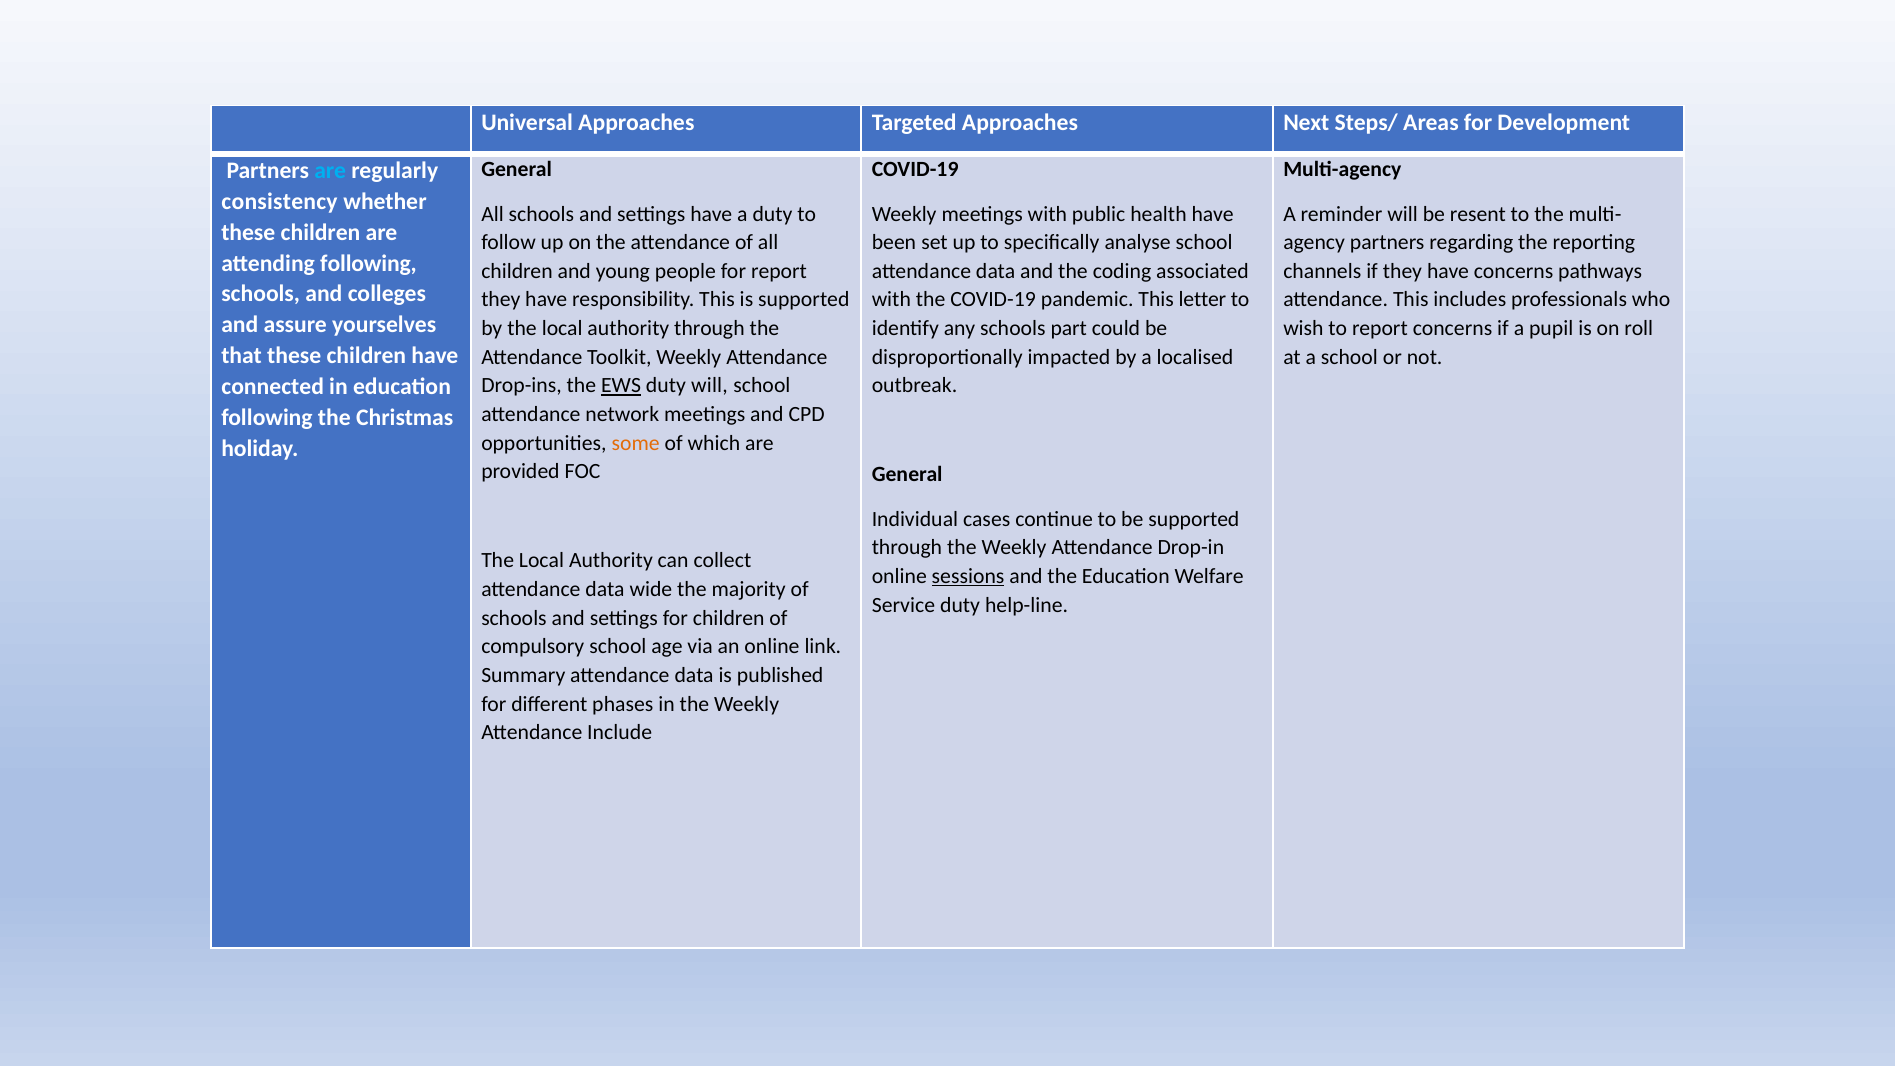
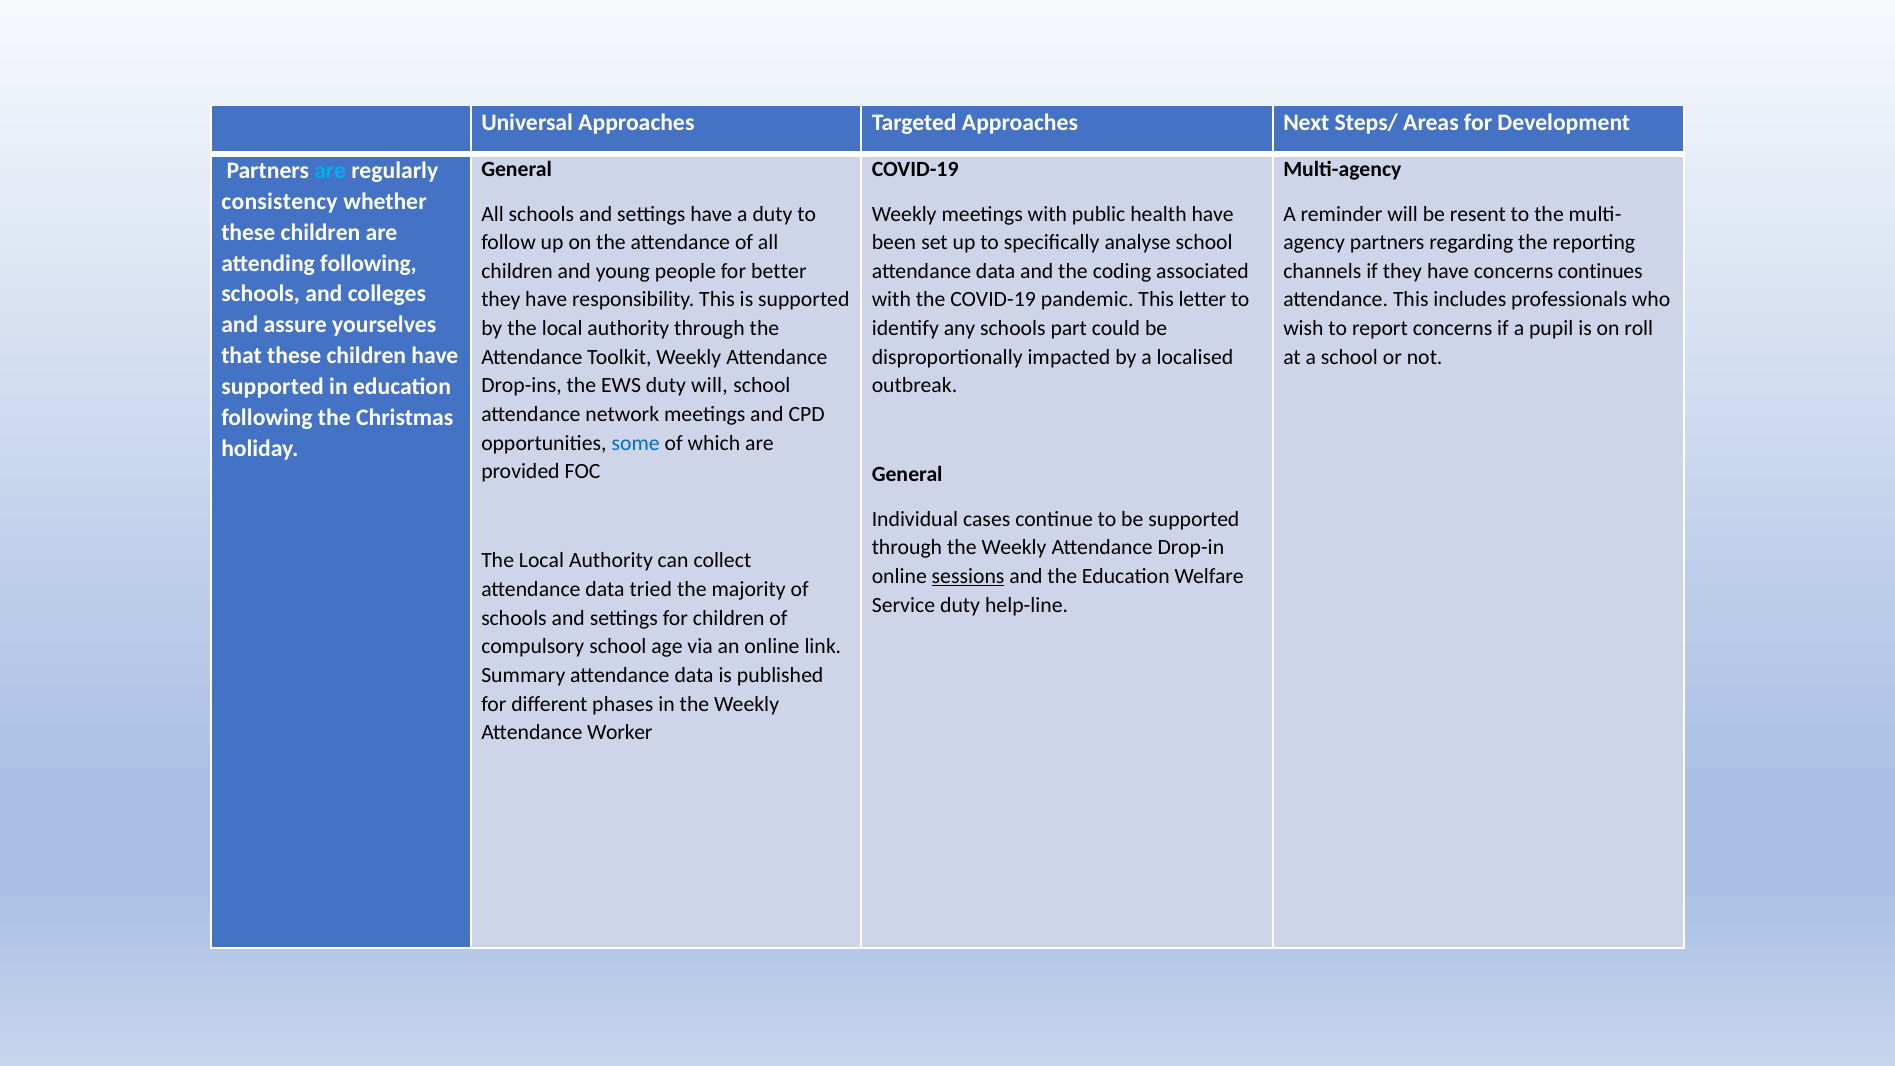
for report: report -> better (779, 271)
pathways: pathways -> continues (1600, 271)
EWS underline: present -> none (621, 386)
connected: connected -> supported (273, 387)
some colour: orange -> blue (636, 443)
wide: wide -> tried (651, 589)
Include: Include -> Worker (620, 732)
